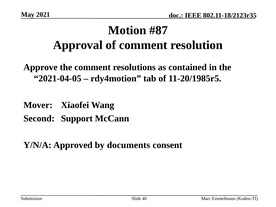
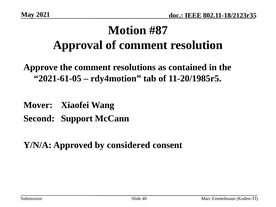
2021-04-05: 2021-04-05 -> 2021-61-05 (58, 78)
documents: documents -> considered (129, 145)
